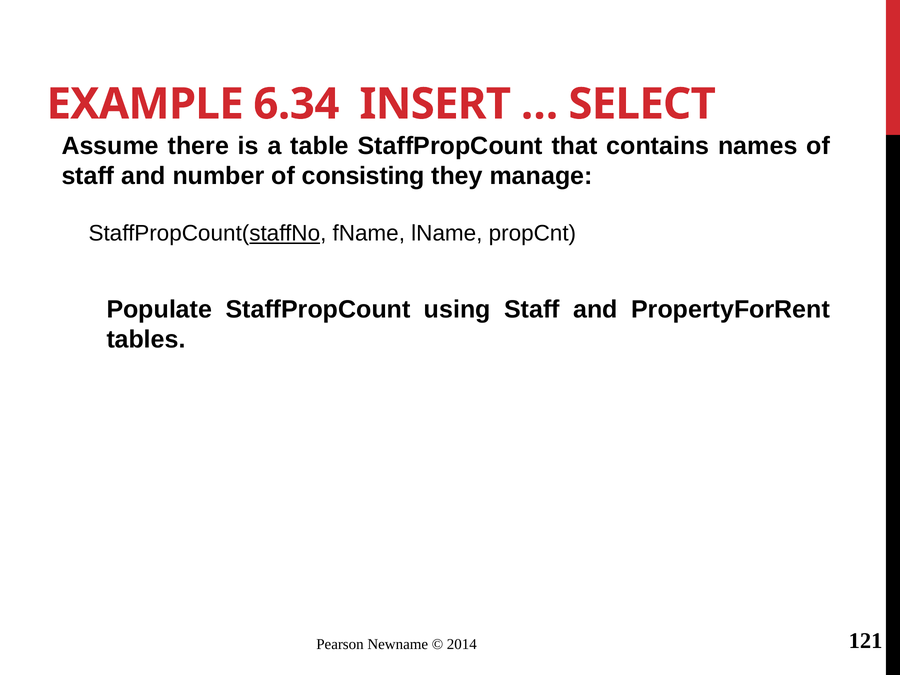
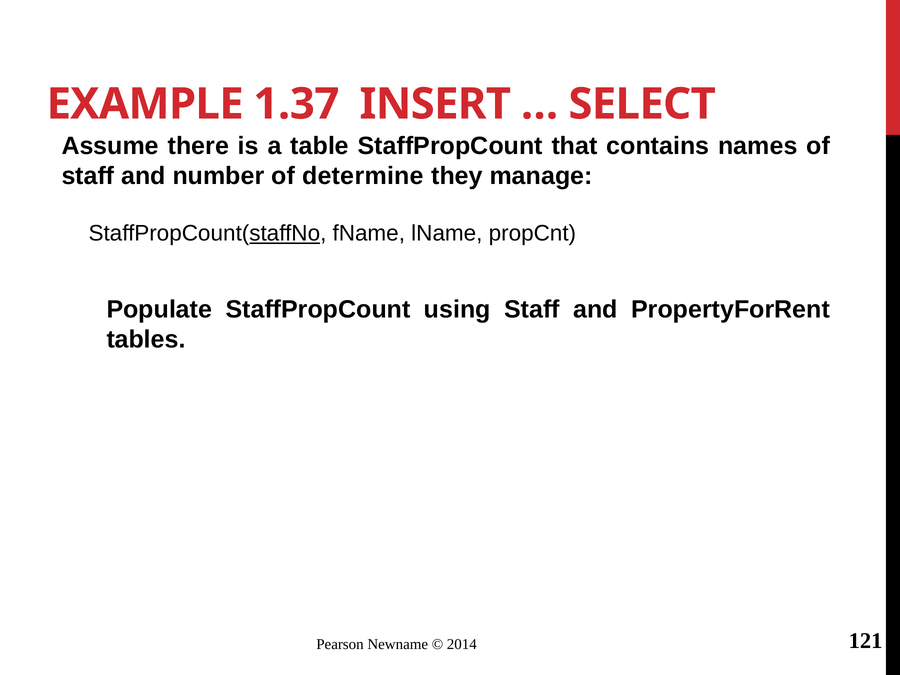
6.34: 6.34 -> 1.37 (296, 104)
consisting: consisting -> determine (363, 176)
